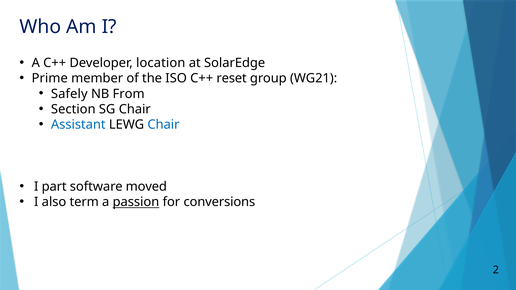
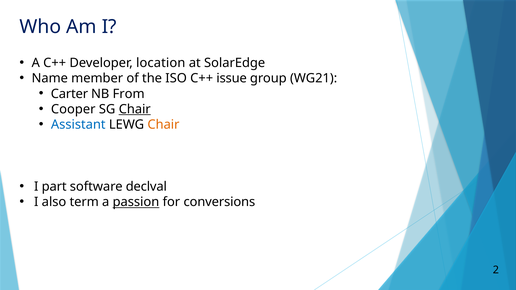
Prime: Prime -> Name (50, 78)
reset: reset -> issue (232, 78)
Safely: Safely -> Carter (69, 94)
Section: Section -> Cooper (73, 109)
Chair underline: none -> present (135, 109)
Chair colour: blue -> orange (163, 125)
moved: moved -> declval (146, 187)
